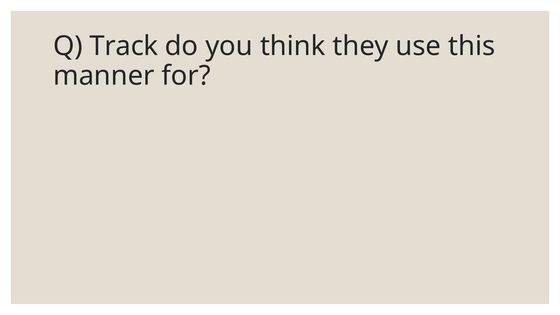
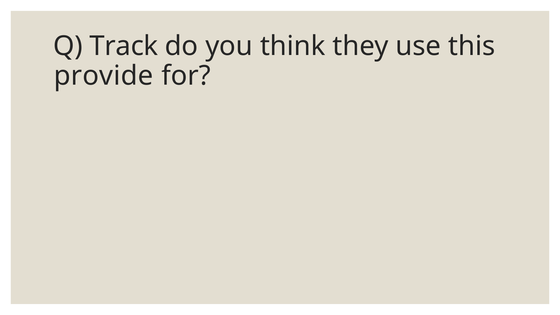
manner: manner -> provide (104, 76)
